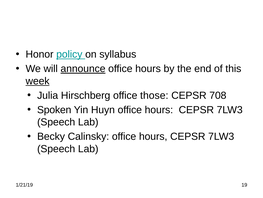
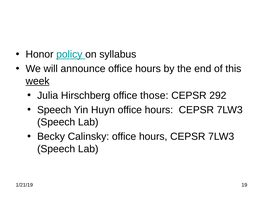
announce underline: present -> none (83, 69)
708: 708 -> 292 (218, 95)
Spoken: Spoken -> Speech (54, 109)
